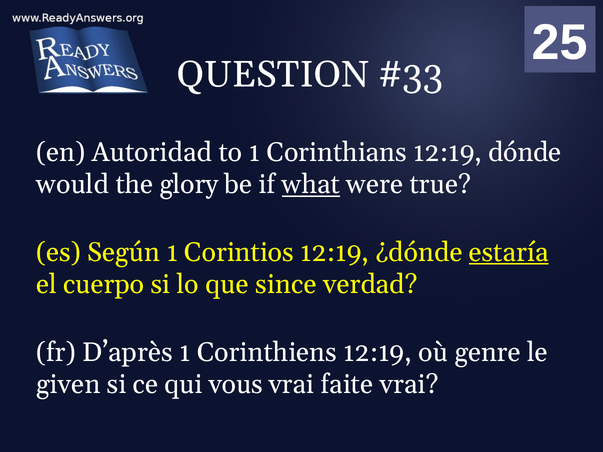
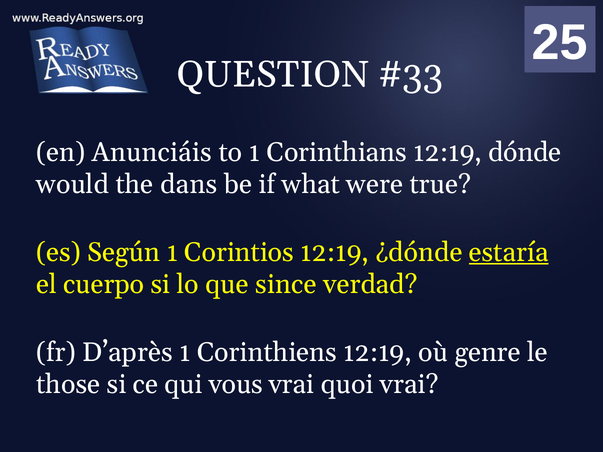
Autoridad: Autoridad -> Anunciáis (152, 153)
glory: glory -> dans (189, 185)
what underline: present -> none (311, 185)
given: given -> those (68, 385)
faite: faite -> quoi (347, 385)
